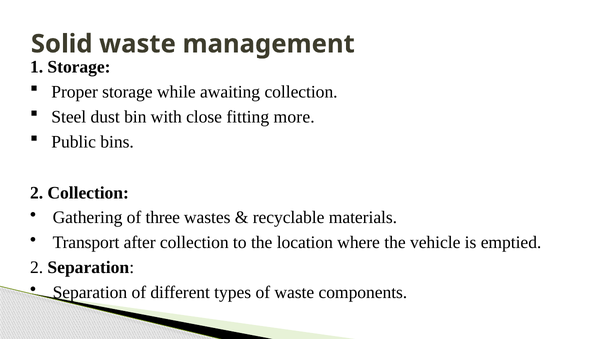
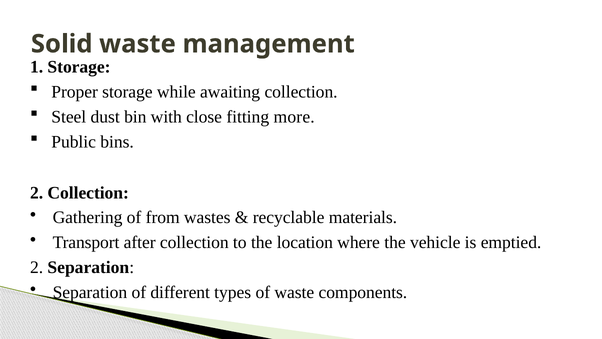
three: three -> from (163, 217)
